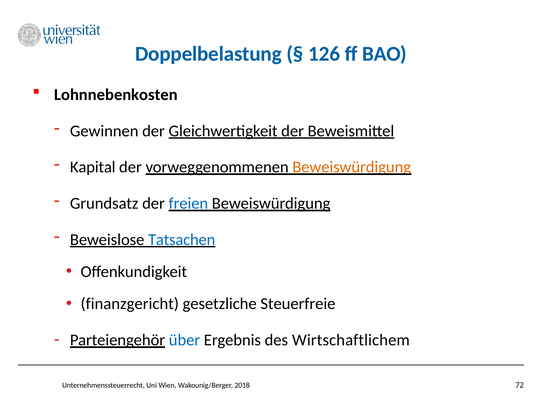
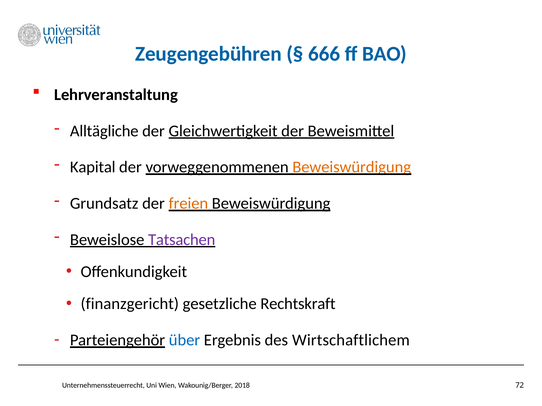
Doppelbelastung: Doppelbelastung -> Zeugengebühren (208, 54)
126: 126 -> 666 (324, 54)
Lohnnebenkosten: Lohnnebenkosten -> Lehrveranstaltung (116, 95)
Gewinnen: Gewinnen -> Alltägliche (104, 131)
freien colour: blue -> orange (188, 204)
Tatsachen colour: blue -> purple (182, 240)
Steuerfreie: Steuerfreie -> Rechtskraft (298, 304)
